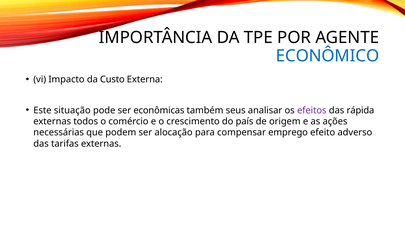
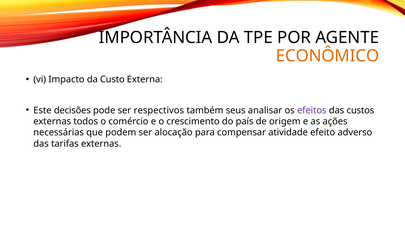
ECONÔMICO colour: blue -> orange (328, 56)
situação: situação -> decisões (72, 110)
econômicas: econômicas -> respectivos (159, 110)
rápida: rápida -> custos (360, 110)
emprego: emprego -> atividade (288, 132)
